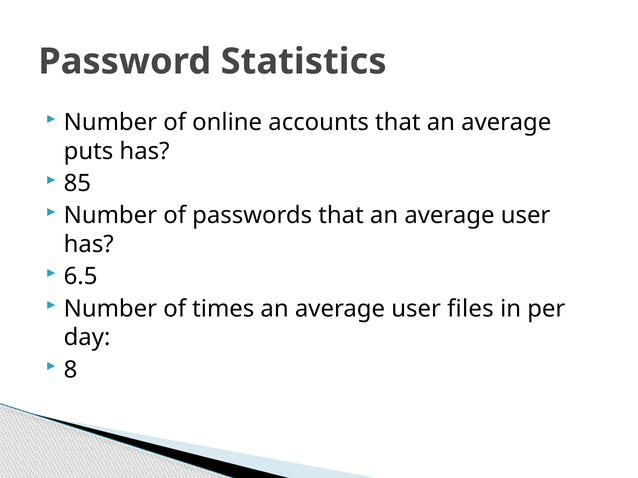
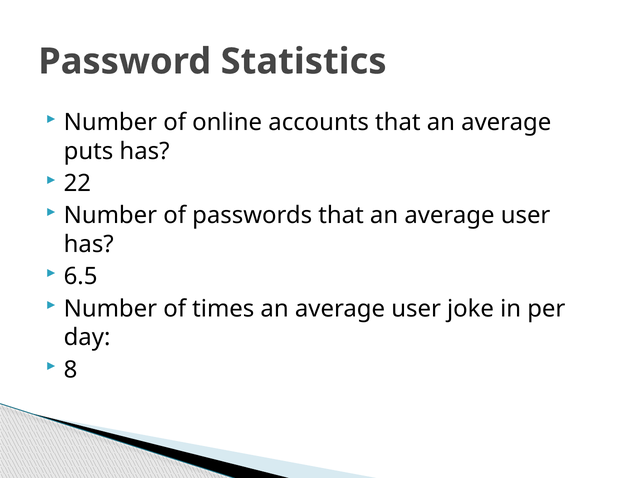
85: 85 -> 22 (77, 184)
files: files -> joke (471, 309)
